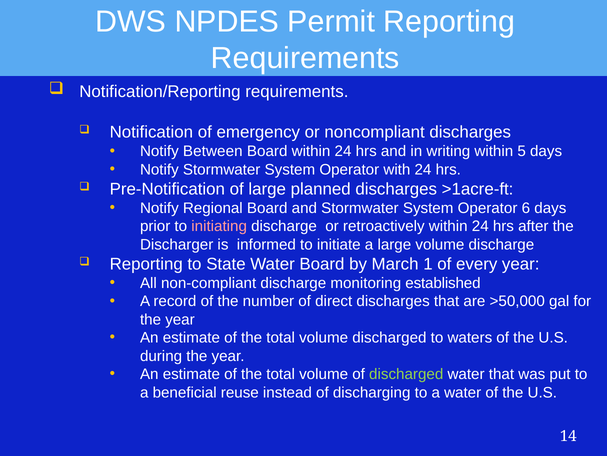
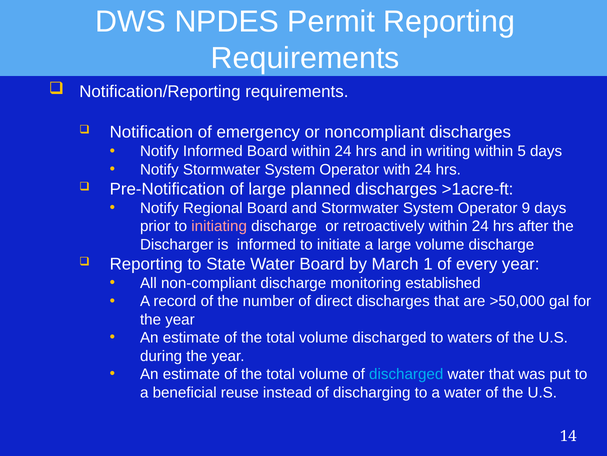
Notify Between: Between -> Informed (213, 151)
6: 6 -> 9 (526, 208)
discharged colour: light green -> light blue (406, 374)
